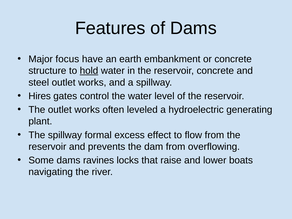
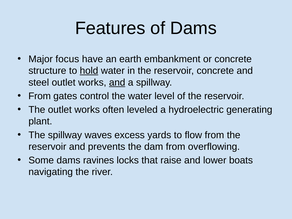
and underline: none -> present (117, 82)
Hires: Hires -> From (40, 96)
formal: formal -> waves (98, 135)
effect: effect -> yards (159, 135)
